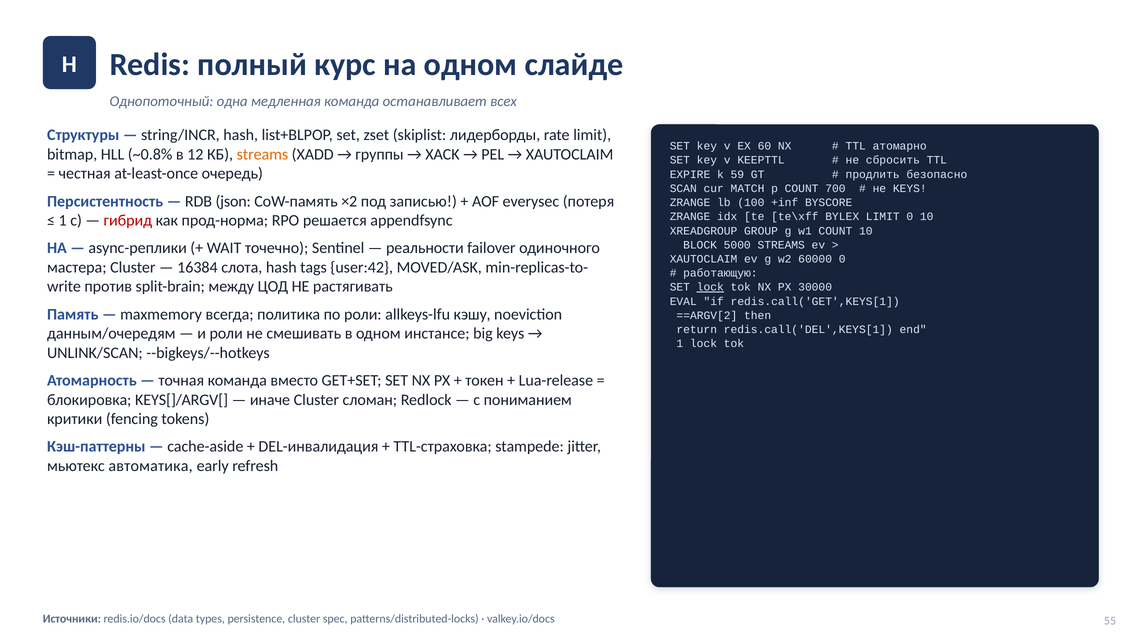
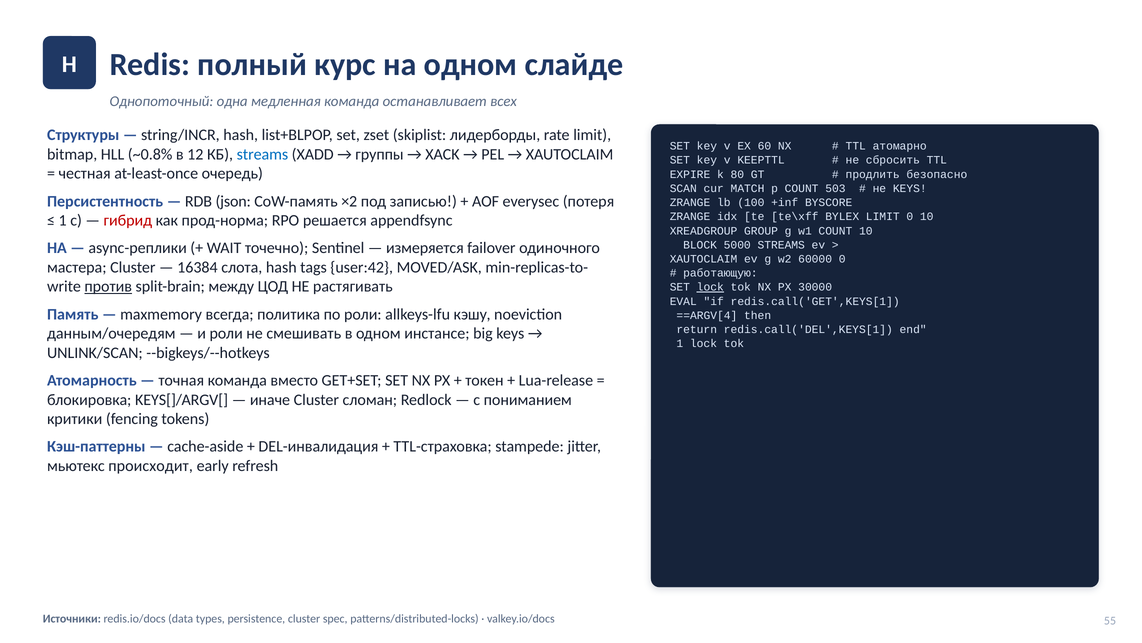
streams colour: orange -> blue (262, 154)
59: 59 -> 80 (737, 174)
700: 700 -> 503 (835, 188)
реальности: реальности -> измеряется (425, 248)
против underline: none -> present (108, 286)
==ARGV[2: ==ARGV[2 -> ==ARGV[4 (707, 315)
автоматика: автоматика -> происходит (151, 465)
